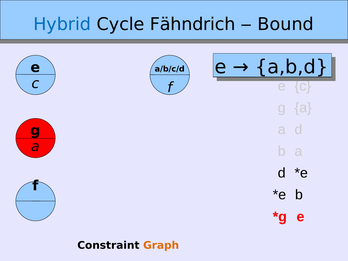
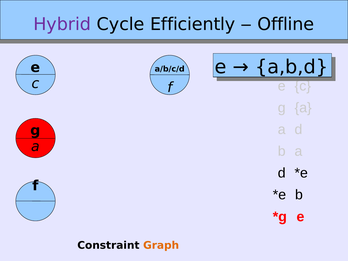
Hybrid colour: blue -> purple (62, 24)
Fähndrich: Fähndrich -> Efficiently (193, 24)
Bound: Bound -> Offline (286, 24)
